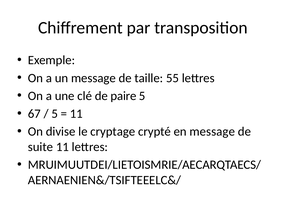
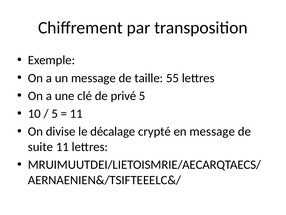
paire: paire -> privé (123, 96)
67: 67 -> 10 (34, 113)
cryptage: cryptage -> décalage (113, 131)
